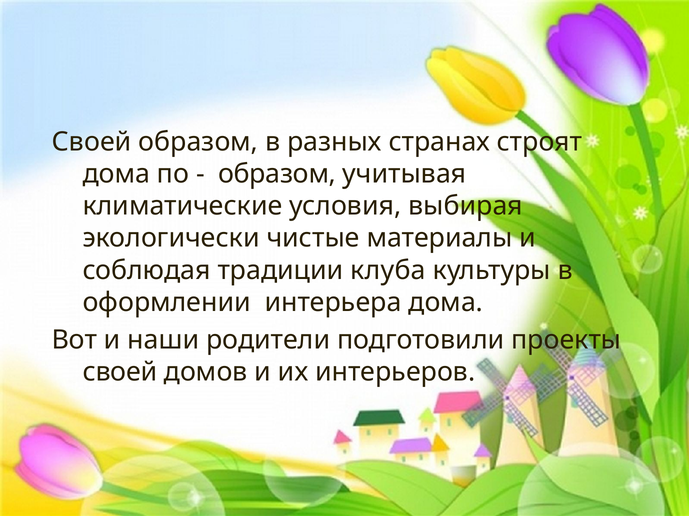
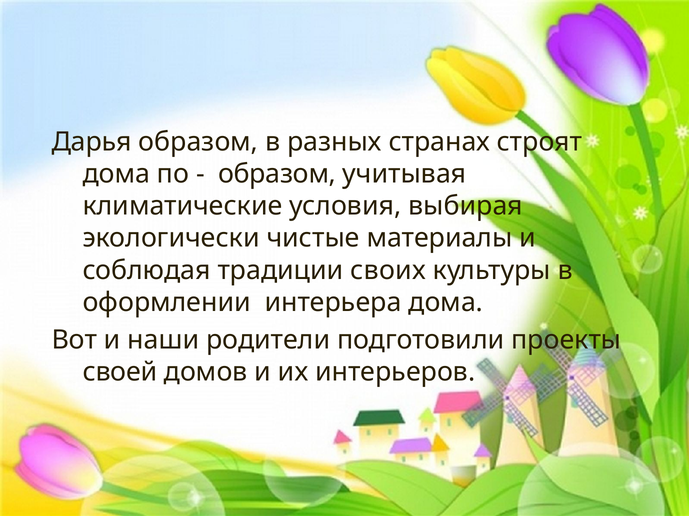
Своей: Своей -> Дарья (92, 142)
клуба: клуба -> своих (388, 271)
